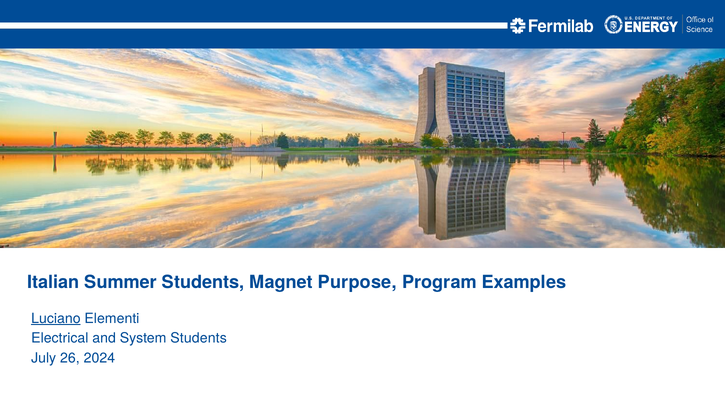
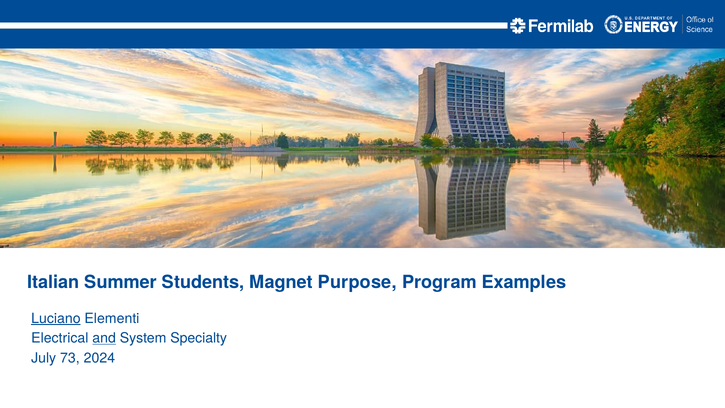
and underline: none -> present (104, 338)
System Students: Students -> Specialty (199, 338)
26: 26 -> 73 (70, 358)
